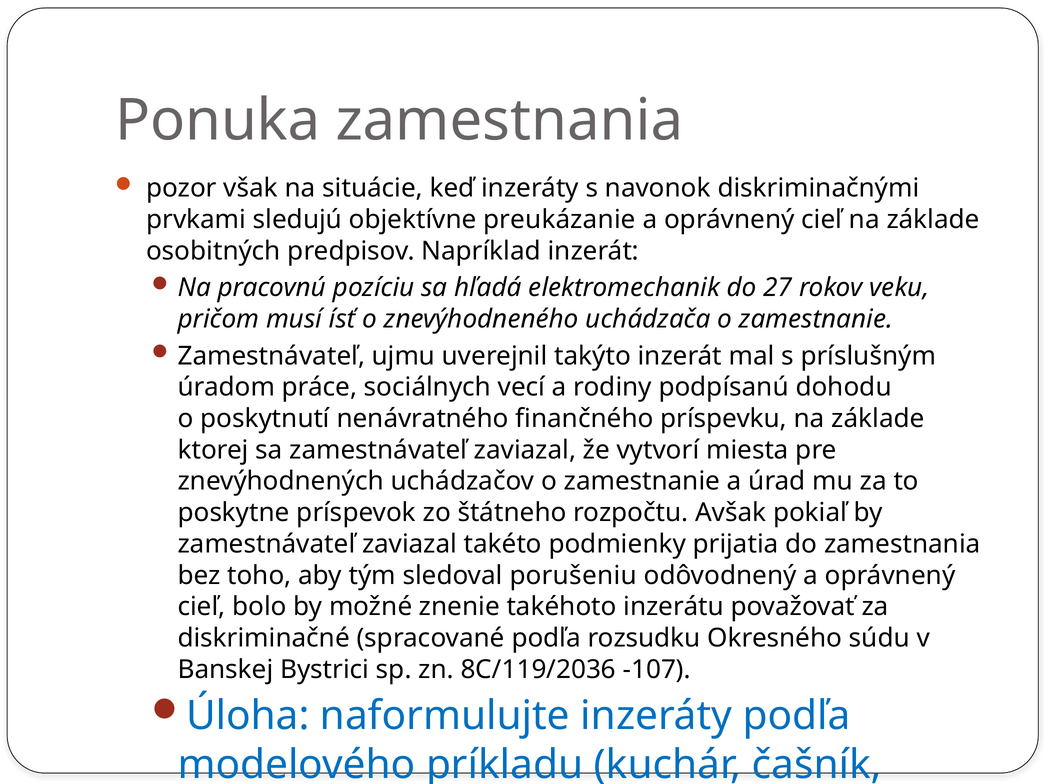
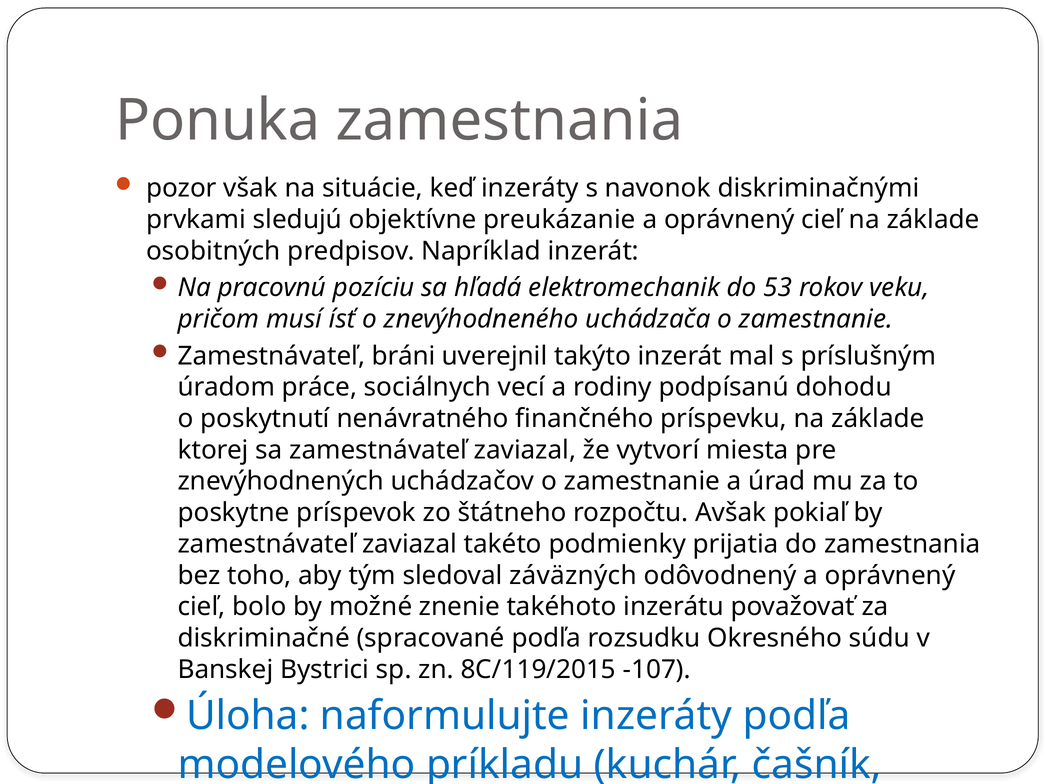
27: 27 -> 53 (778, 288)
ujmu: ujmu -> bráni (404, 356)
porušeniu: porušeniu -> záväzných (573, 576)
8C/119/2036: 8C/119/2036 -> 8C/119/2015 (538, 670)
